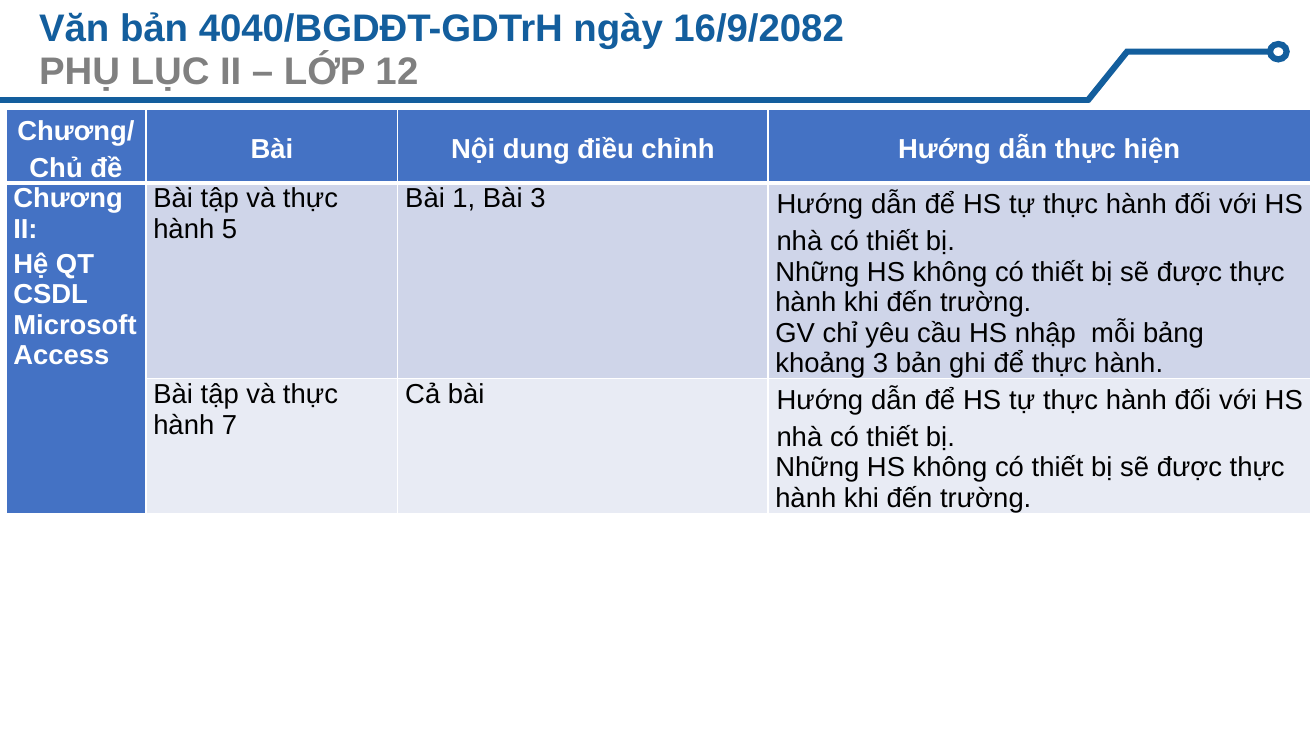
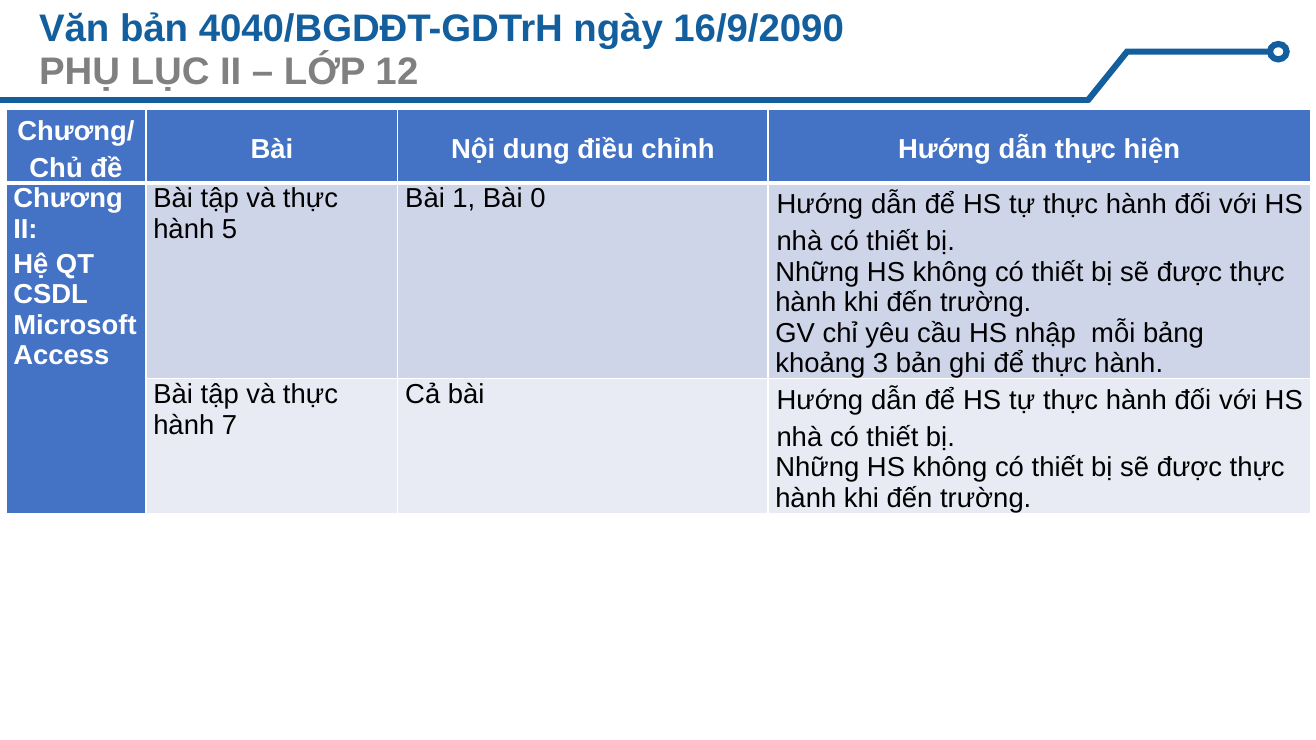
16/9/2082: 16/9/2082 -> 16/9/2090 (759, 29)
Bài 3: 3 -> 0 (538, 199)
